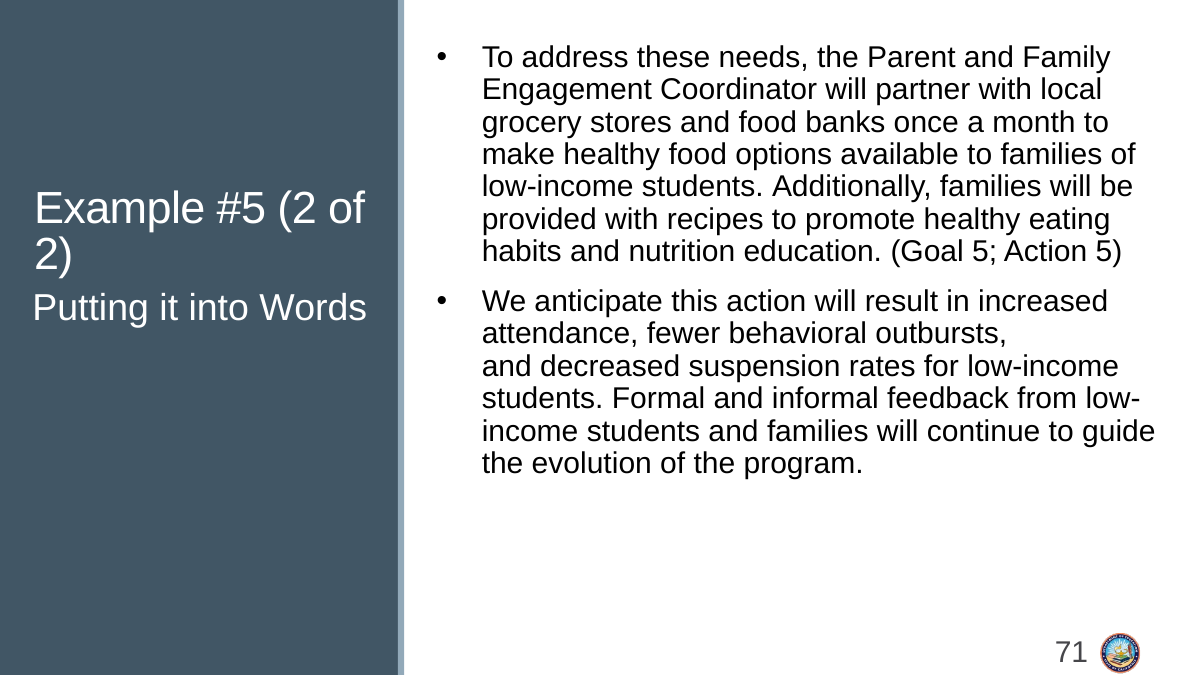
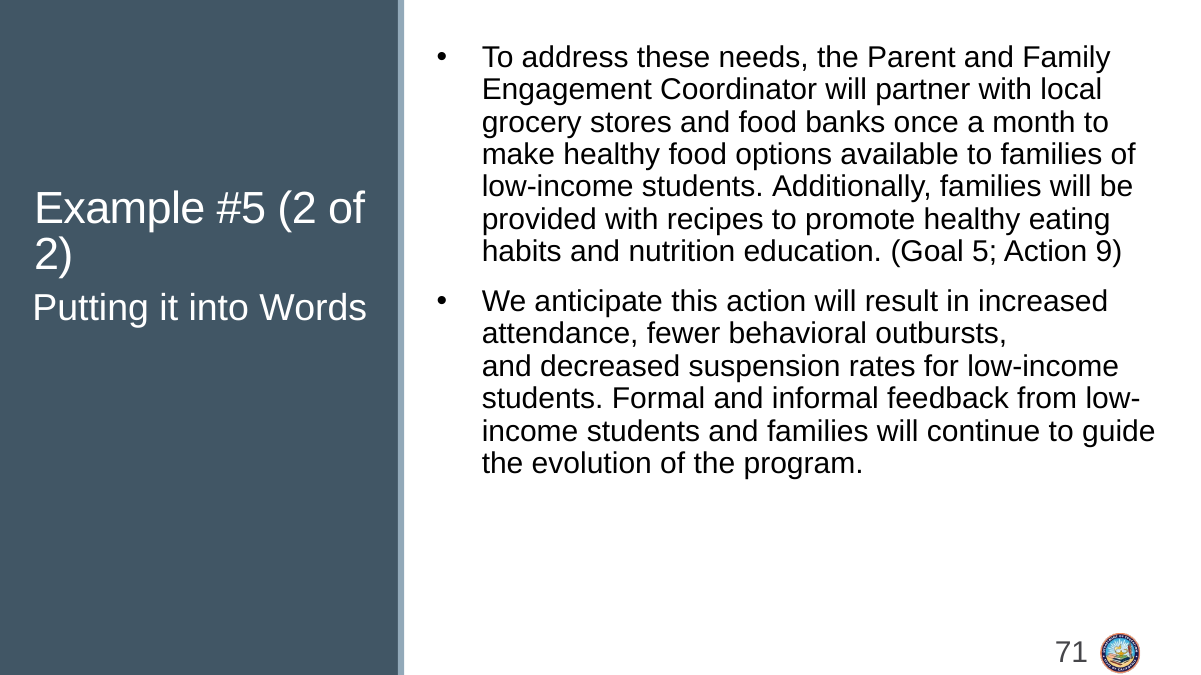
Action 5: 5 -> 9 (1109, 252)
